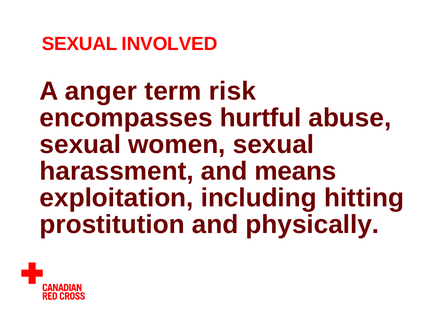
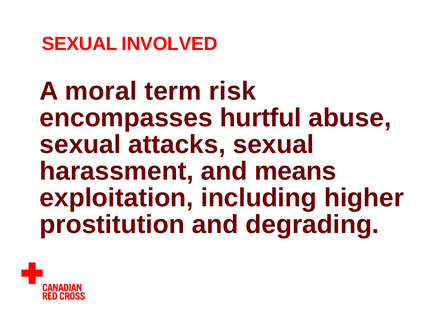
anger: anger -> moral (101, 91)
women: women -> attacks (177, 144)
hitting: hitting -> higher (364, 198)
physically: physically -> degrading (312, 224)
